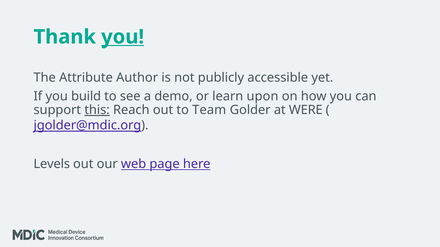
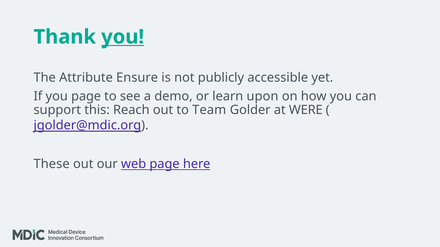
Author: Author -> Ensure (137, 78)
you build: build -> page (86, 96)
this underline: present -> none (97, 110)
Levels: Levels -> These (52, 164)
